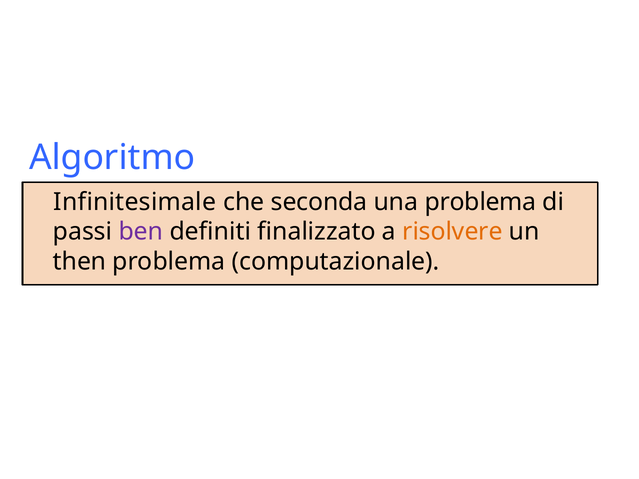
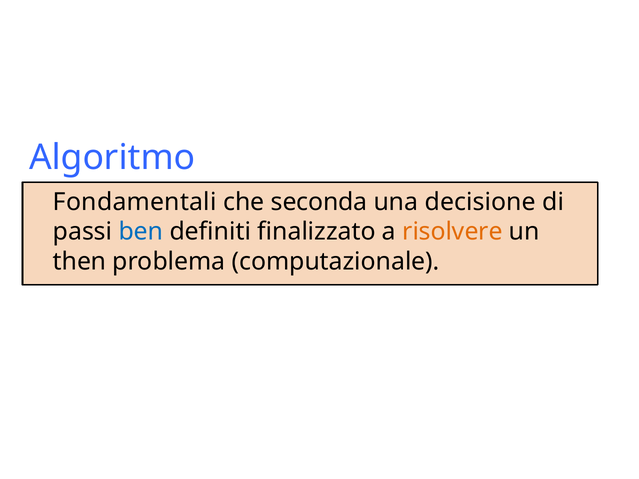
Infinitesimale: Infinitesimale -> Fondamentali (135, 202)
una problema: problema -> decisione (480, 202)
ben colour: purple -> blue (141, 232)
